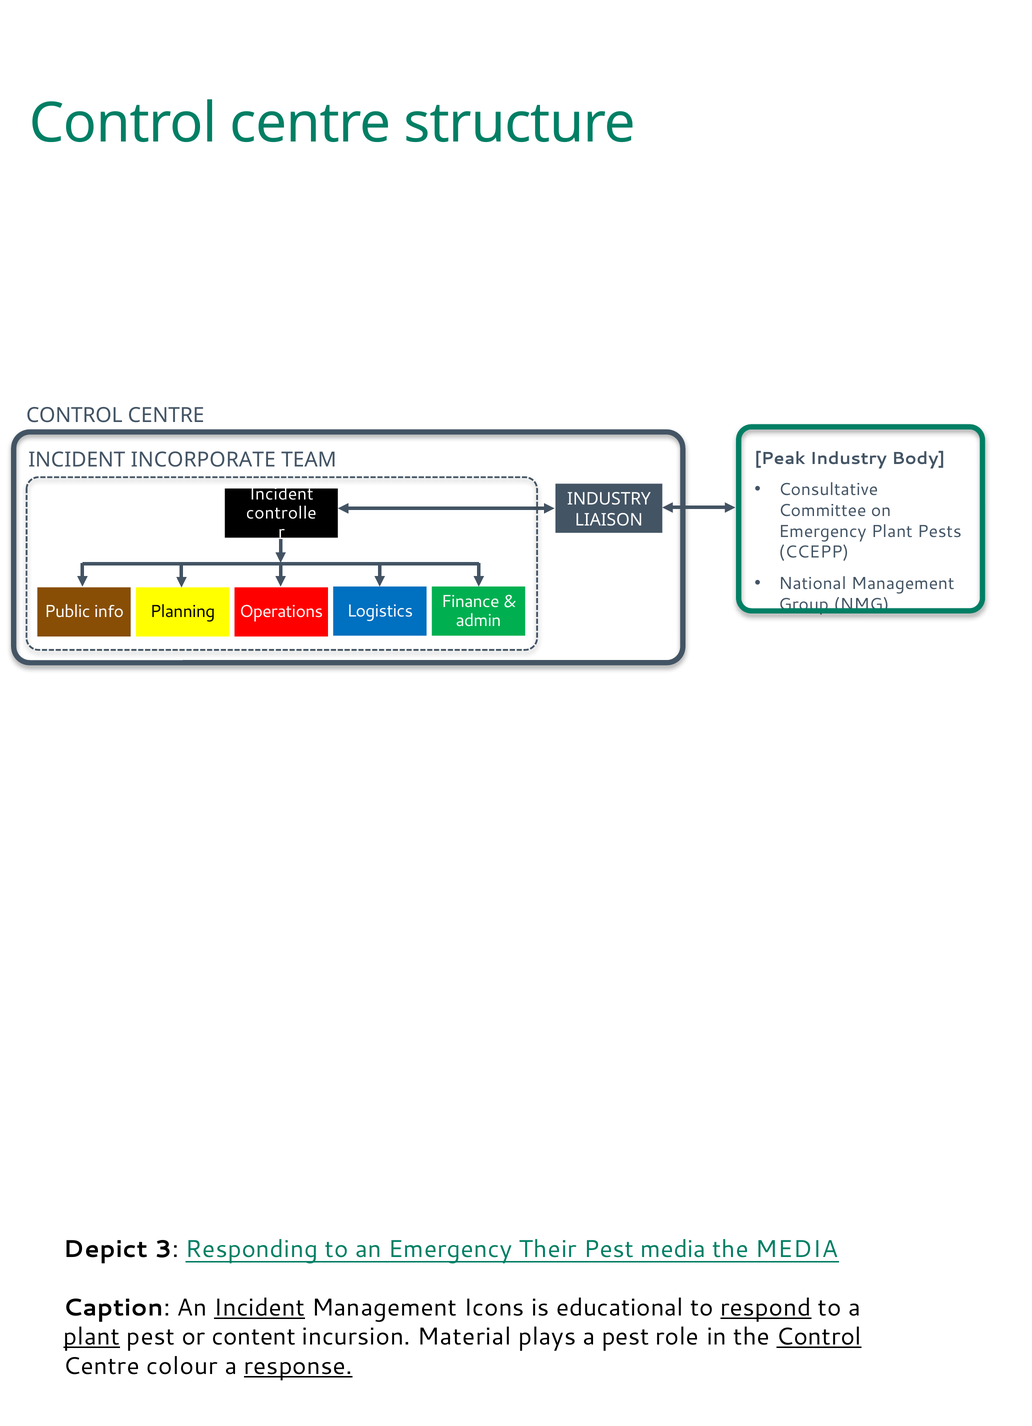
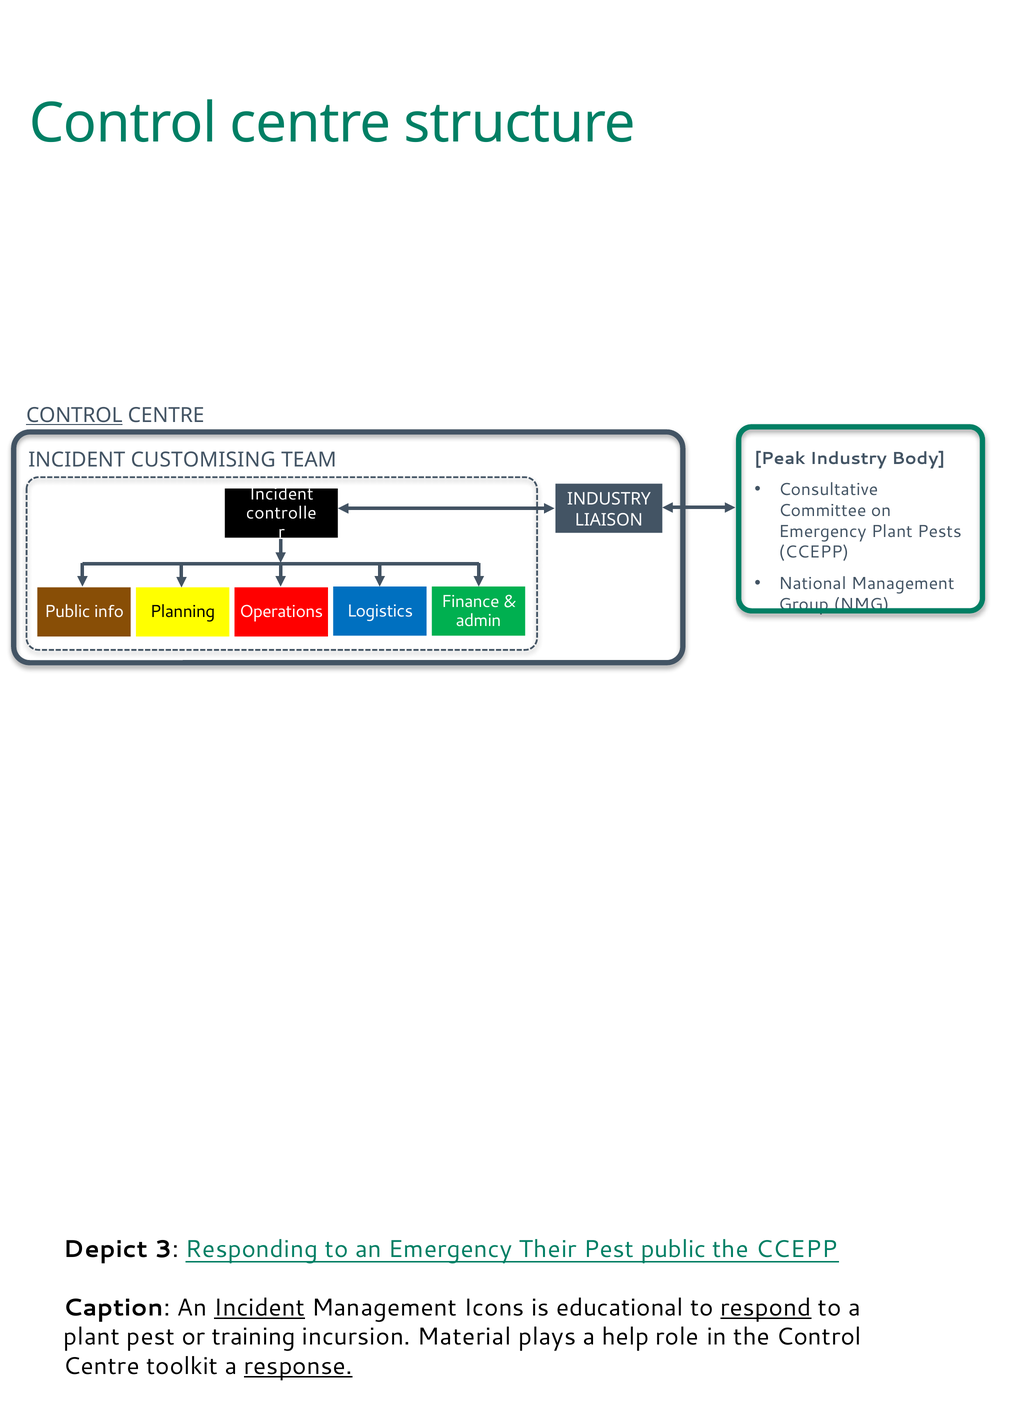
CONTROL underline: none -> present (74, 415)
INCORPORATE: INCORPORATE -> CUSTOMISING (203, 460)
Pest media: media -> public (673, 1249)
the MEDIA: MEDIA -> CCEPP (797, 1249)
plant underline: present -> none (92, 1336)
content: content -> training (254, 1336)
a pest: pest -> help (625, 1336)
Control underline: present -> none (819, 1336)
colour: colour -> toolkit (182, 1365)
